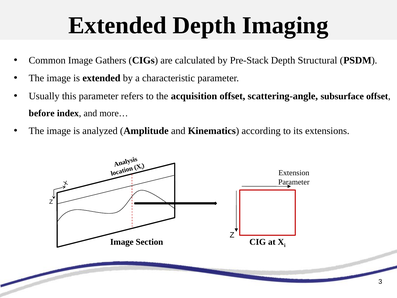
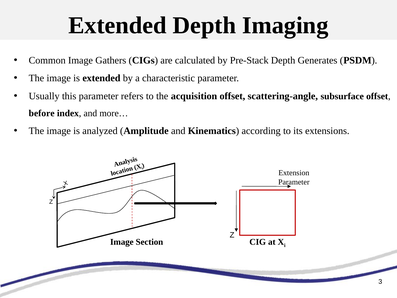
Structural: Structural -> Generates (318, 60)
